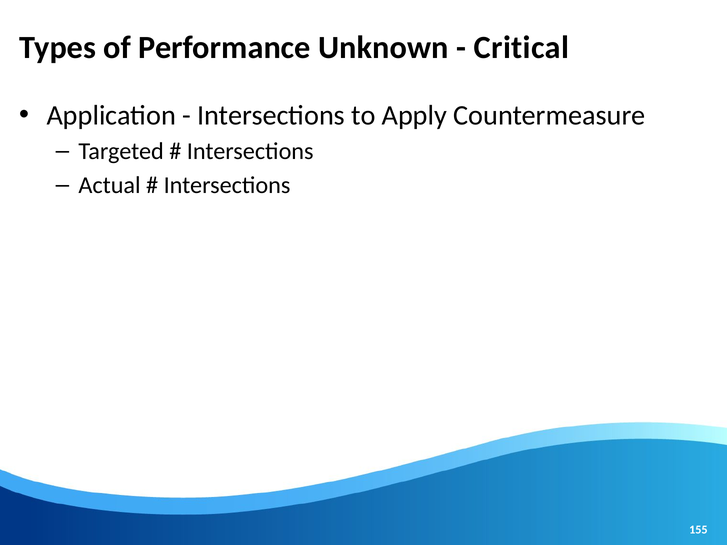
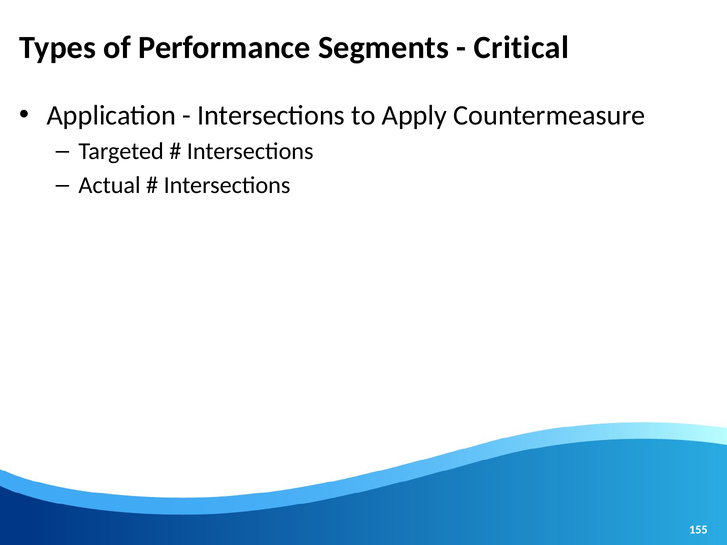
Unknown: Unknown -> Segments (383, 48)
